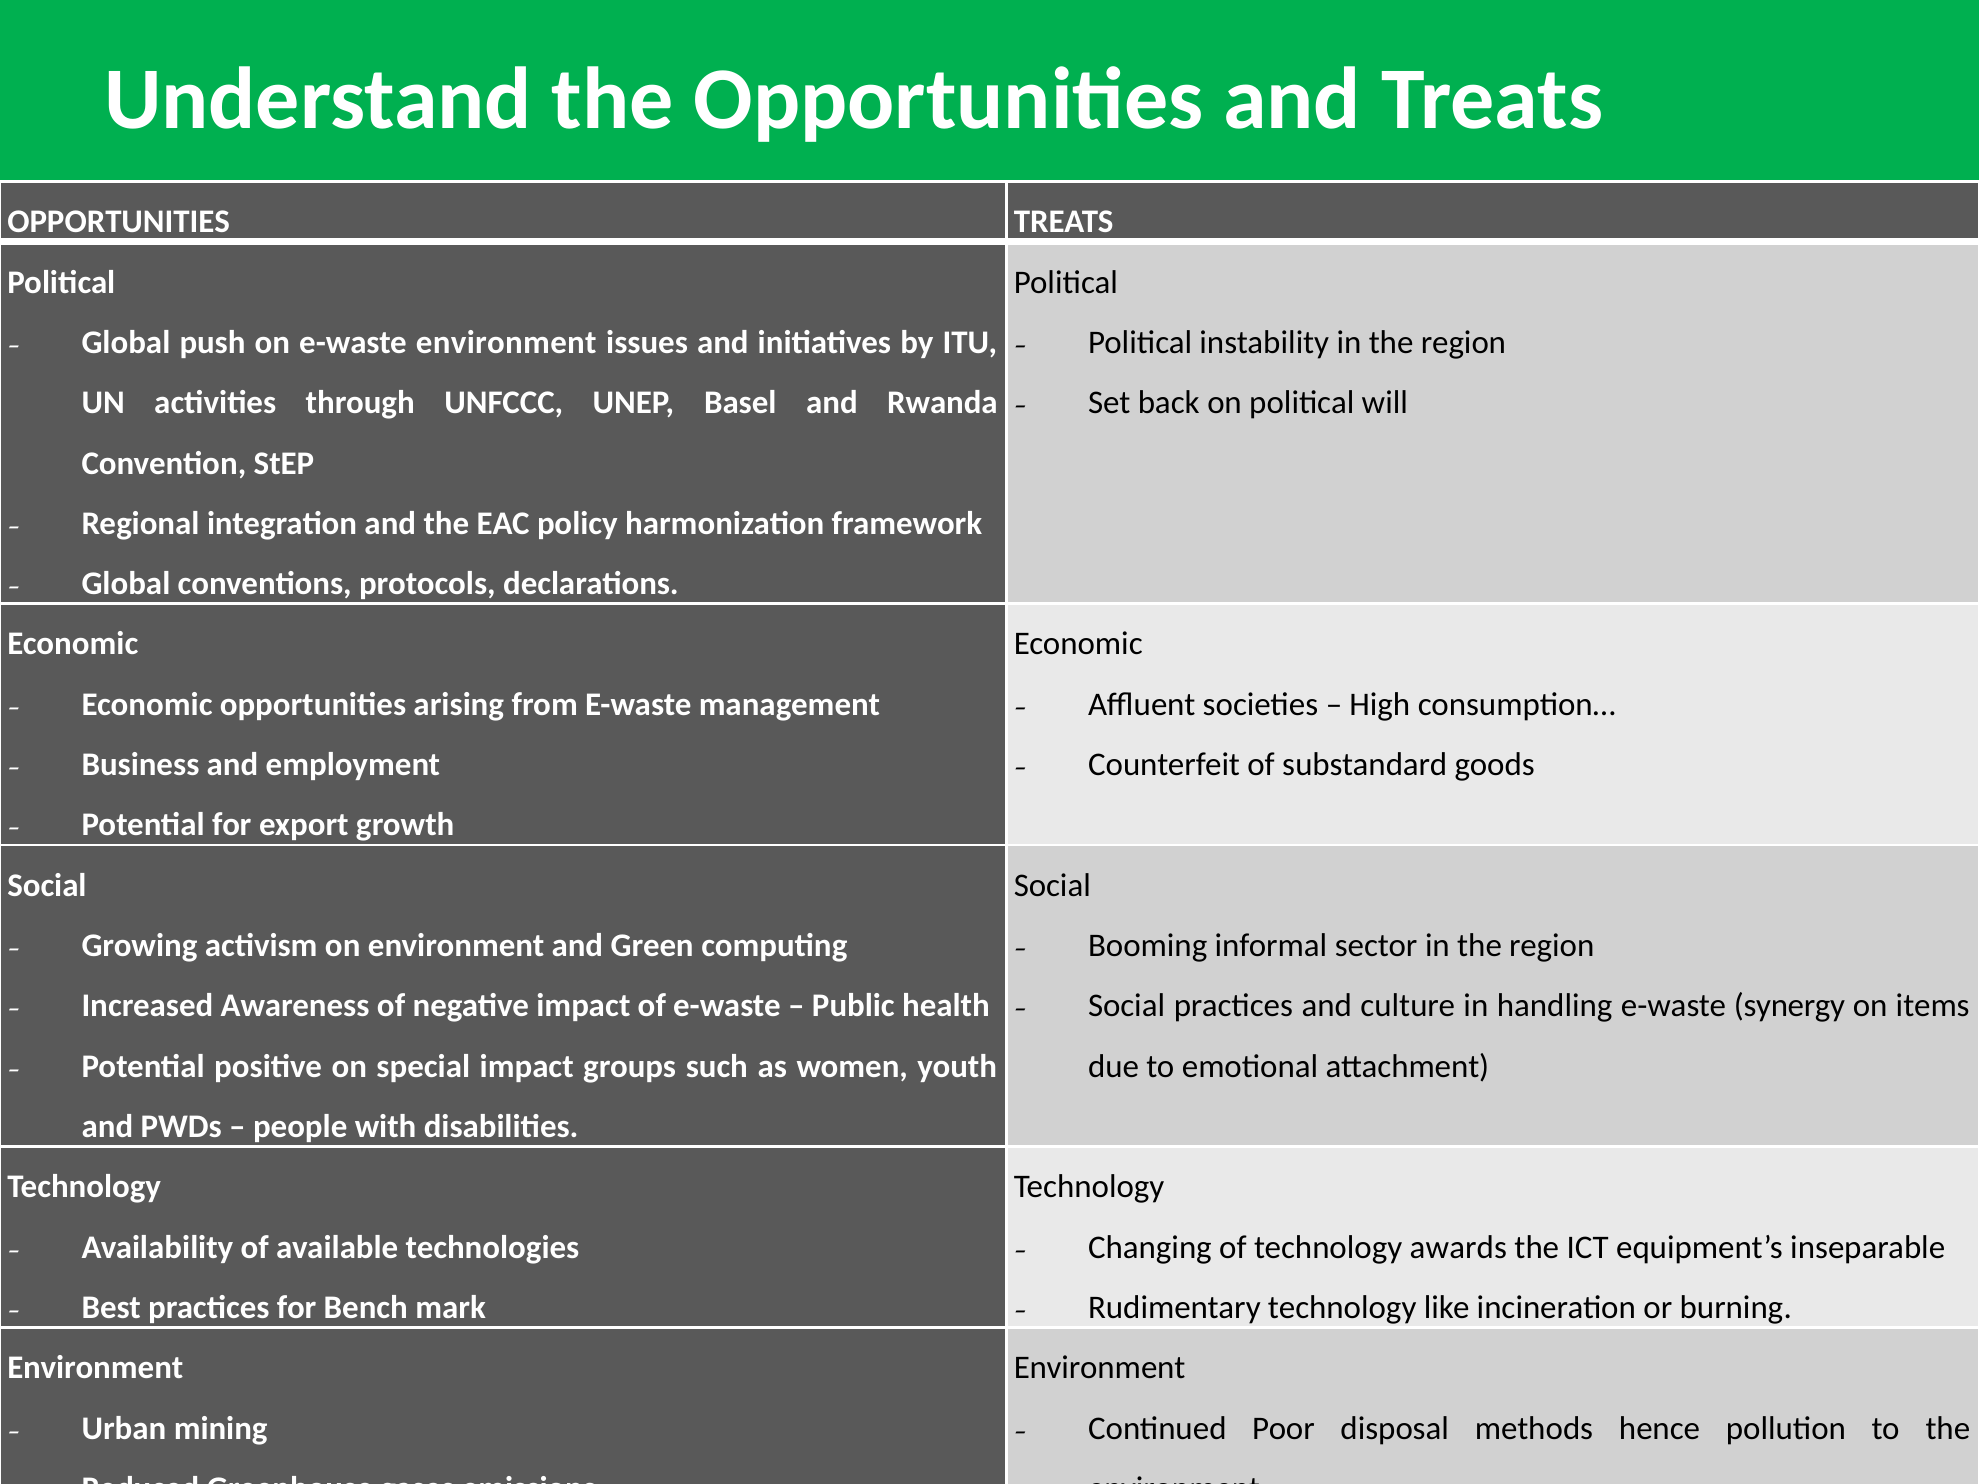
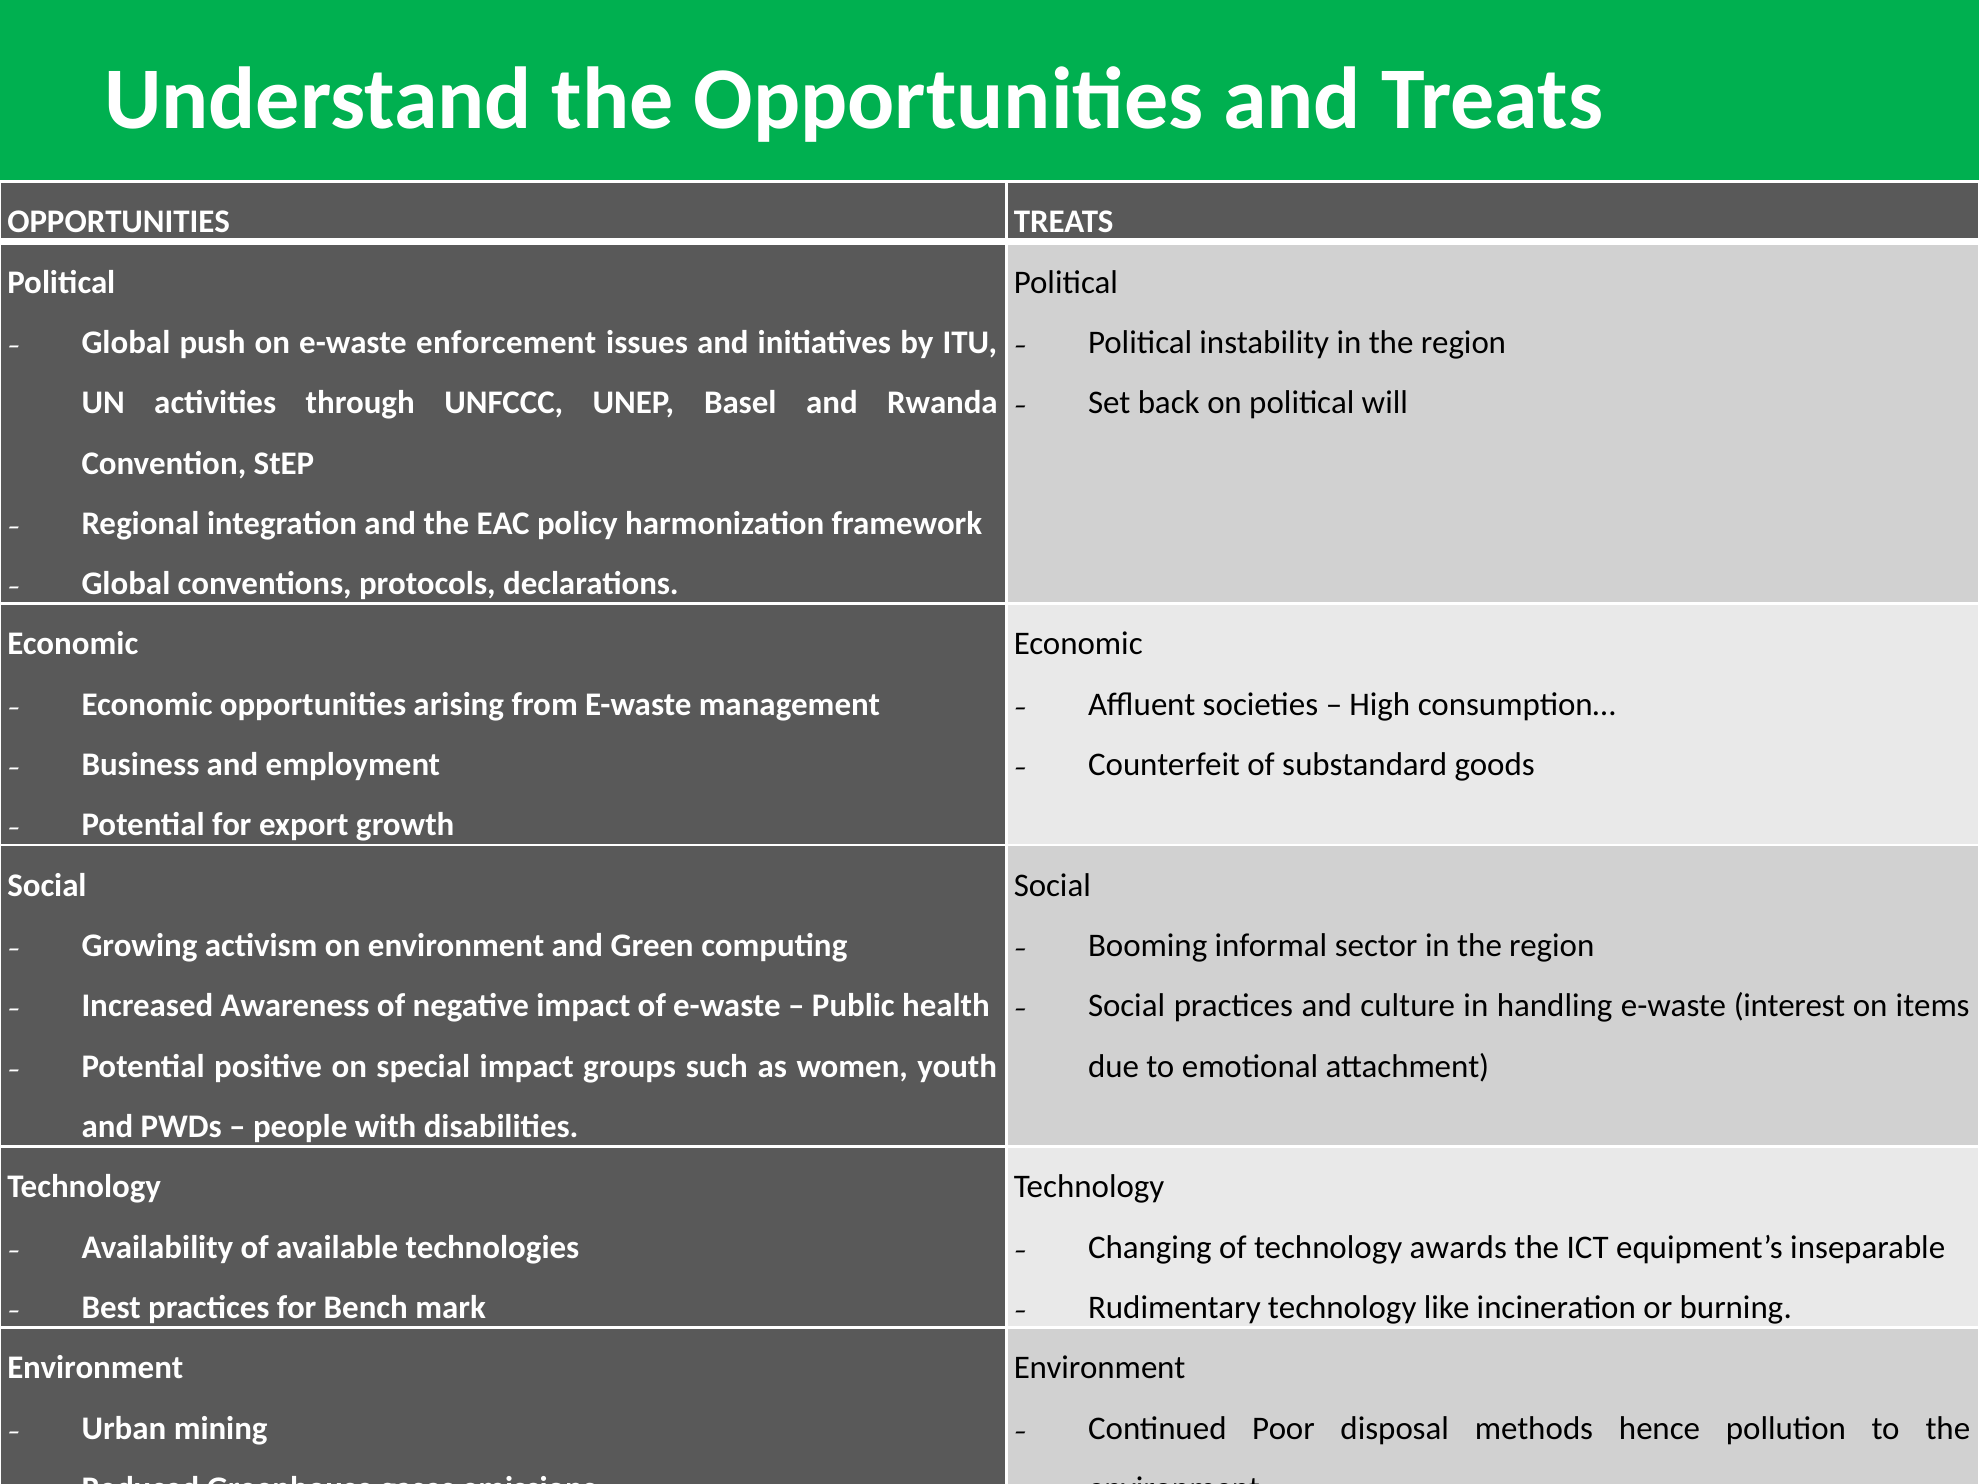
e-waste environment: environment -> enforcement (506, 343)
synergy: synergy -> interest (1789, 1006)
